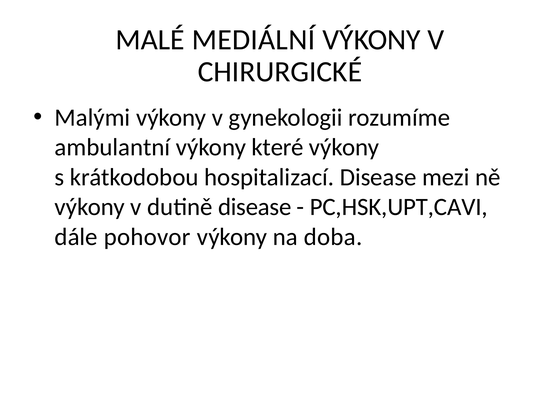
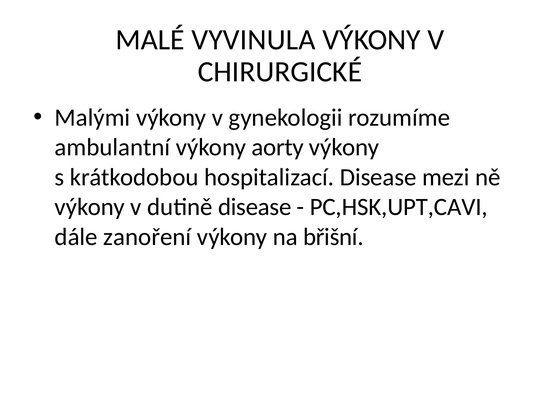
MEDIÁLNÍ: MEDIÁLNÍ -> VYVINULA (254, 40)
které: které -> aorty (278, 147)
pohovor: pohovor -> zanoření (147, 237)
doba: doba -> břišní (333, 237)
